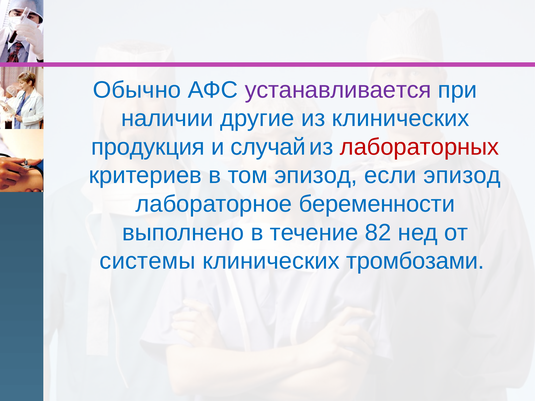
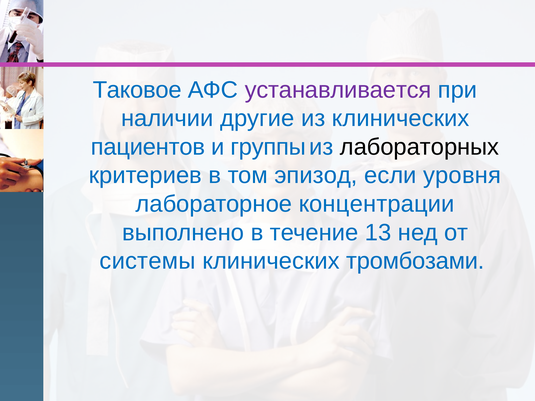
Обычно: Обычно -> Таковое (137, 90)
продукция: продукция -> пациентов (148, 147)
случай: случай -> группы (268, 147)
лабораторных colour: red -> black (420, 147)
если эпизод: эпизод -> уровня (462, 176)
беременности: беременности -> концентрации (377, 204)
82: 82 -> 13 (378, 233)
